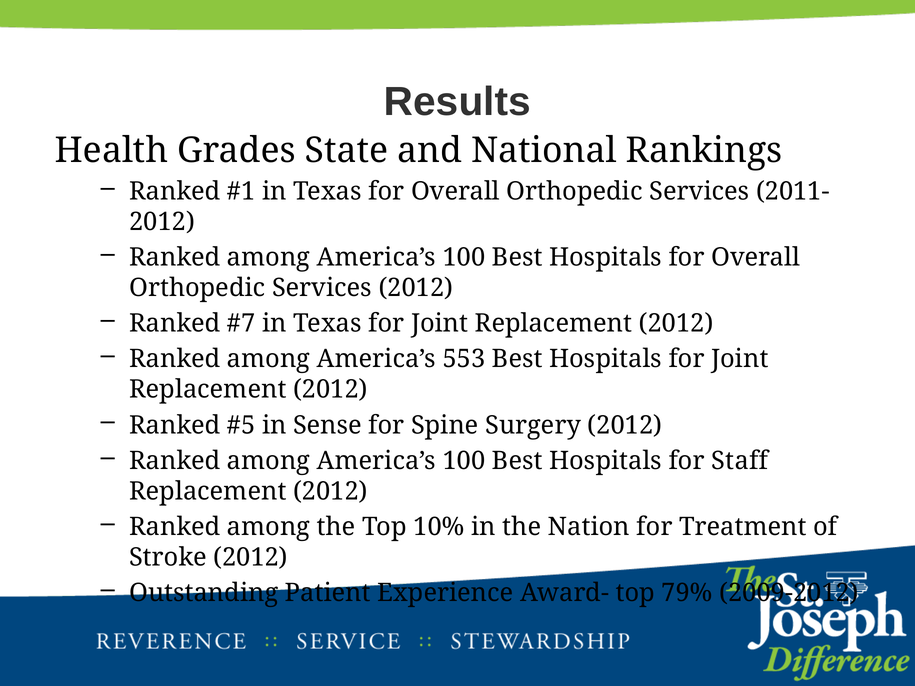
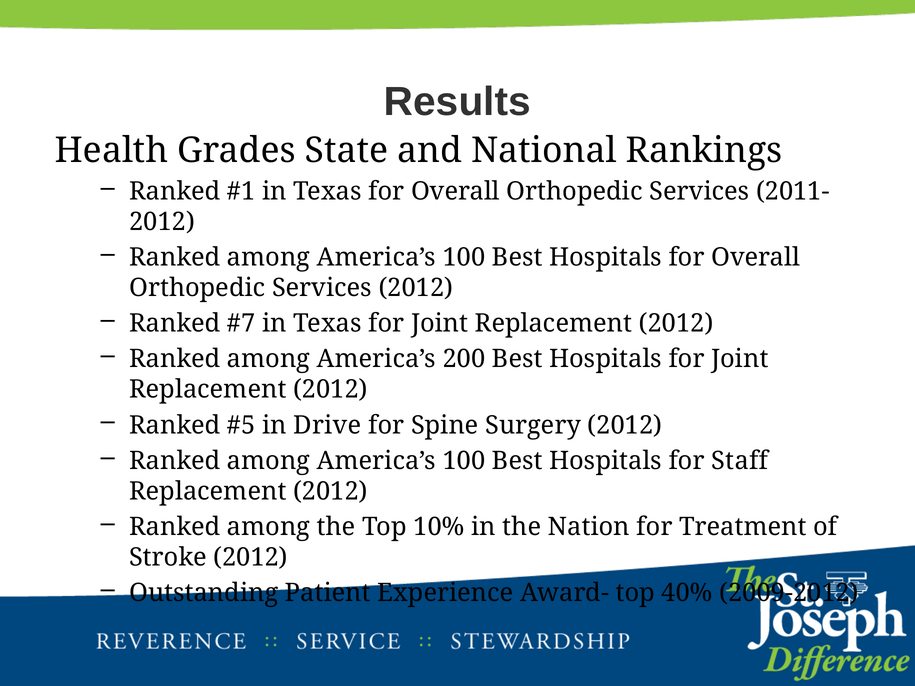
553: 553 -> 200 (464, 359)
Sense: Sense -> Drive (327, 425)
79%: 79% -> 40% (687, 593)
